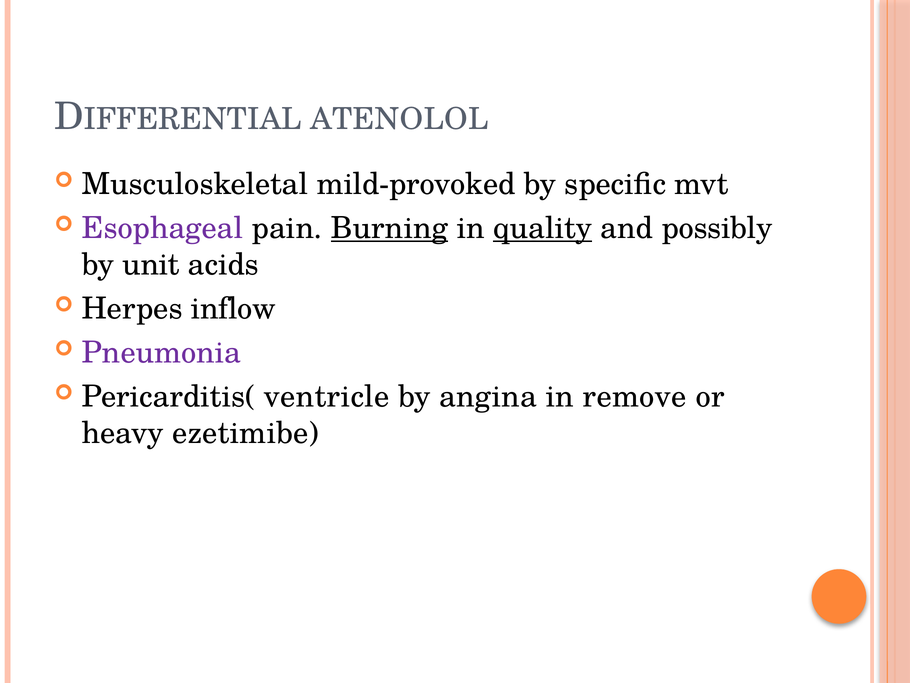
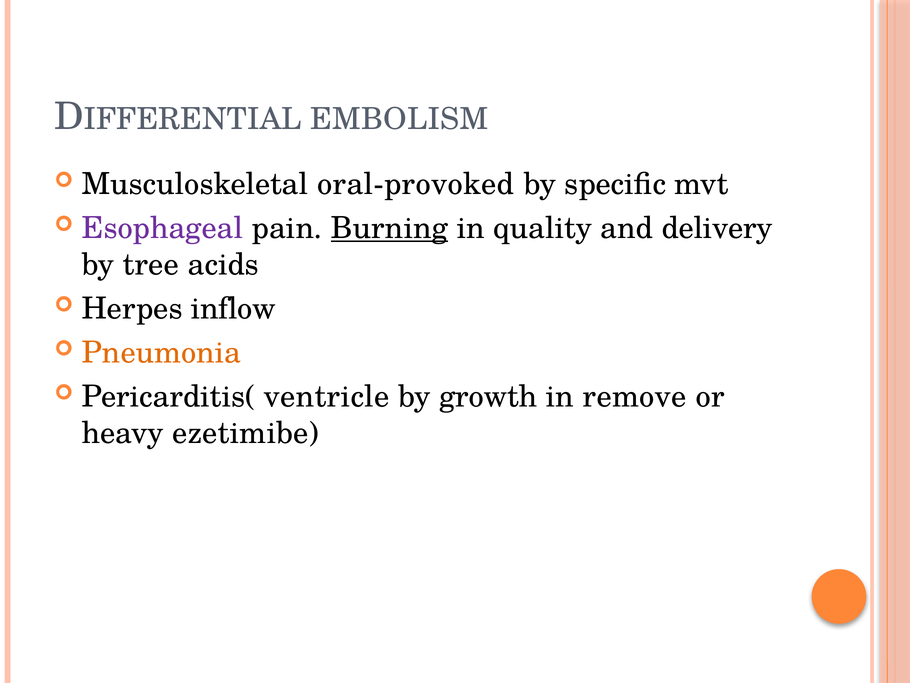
ATENOLOL: ATENOLOL -> EMBOLISM (399, 119)
mild-provoked: mild-provoked -> oral-provoked (416, 184)
quality underline: present -> none (543, 228)
possibly: possibly -> delivery (717, 228)
unit: unit -> tree (151, 264)
Pneumonia colour: purple -> orange (162, 352)
angina: angina -> growth (488, 396)
